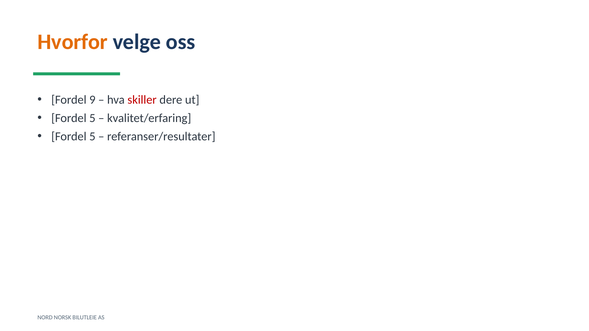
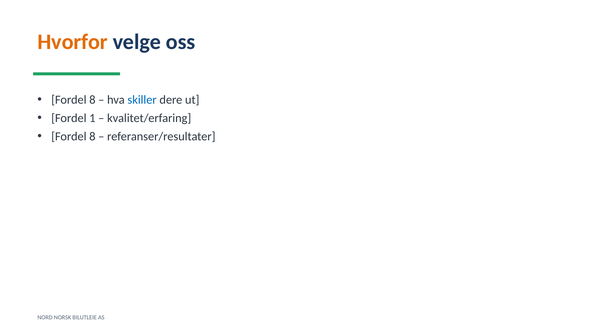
9: 9 -> 8 (92, 100)
skiller colour: red -> blue (142, 100)
5: 5 -> 1 (92, 118)
5: 5 -> 8 (92, 137)
